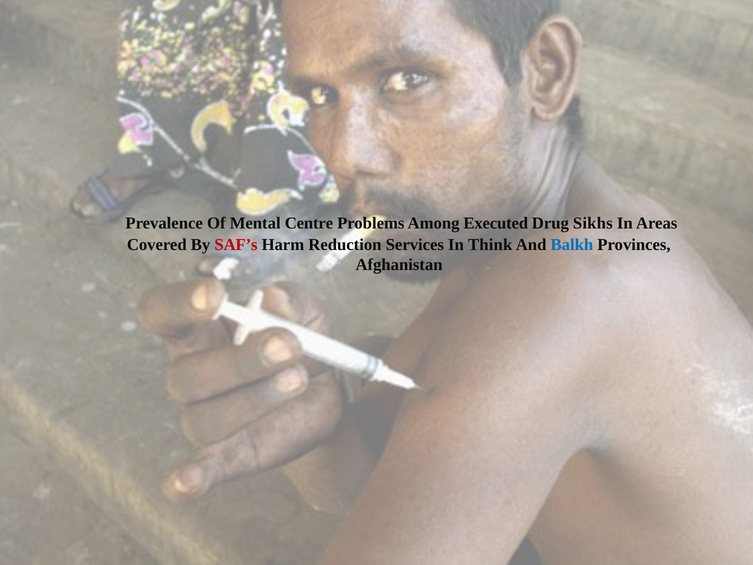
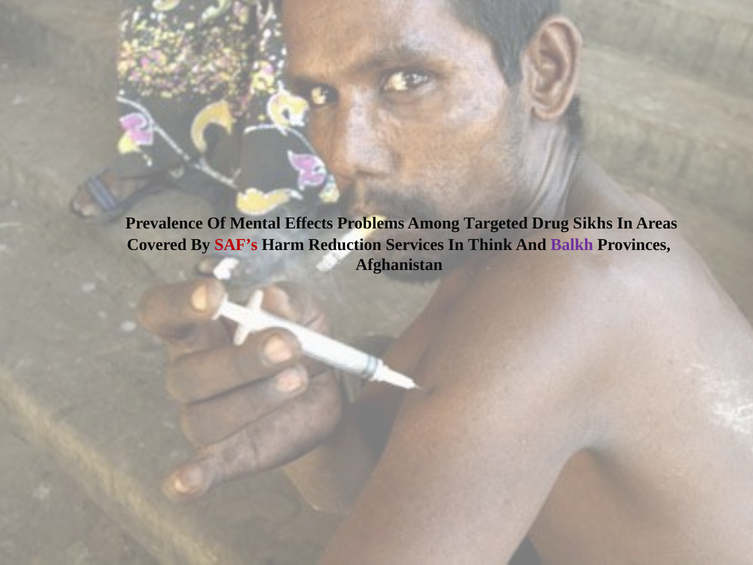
Centre: Centre -> Effects (309, 223)
Executed: Executed -> Targeted (496, 223)
Balkh colour: blue -> purple (572, 245)
